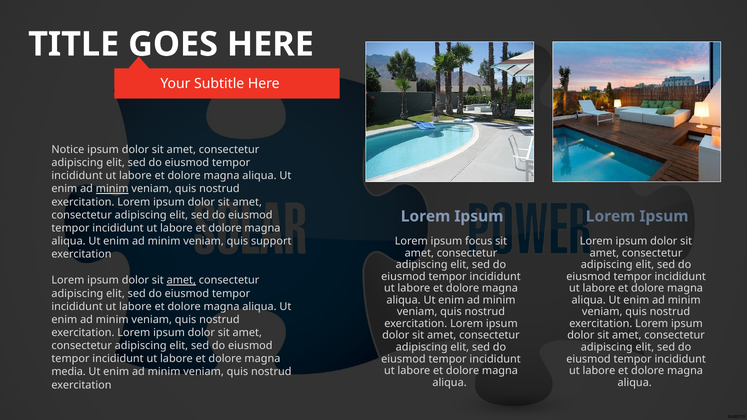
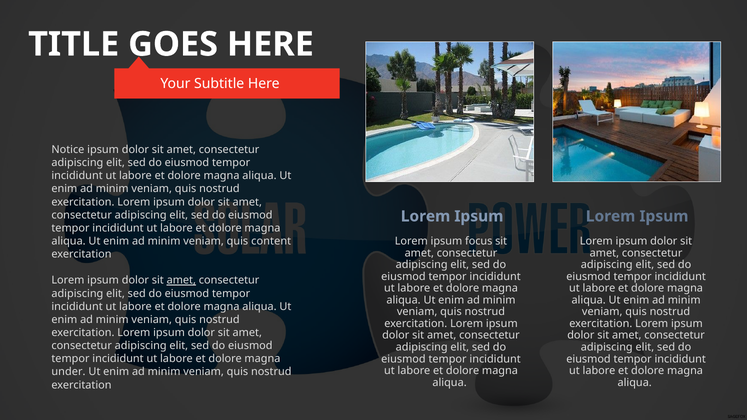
minim underline: present -> none (112, 189)
support: support -> content (271, 241)
media: media -> under (68, 372)
